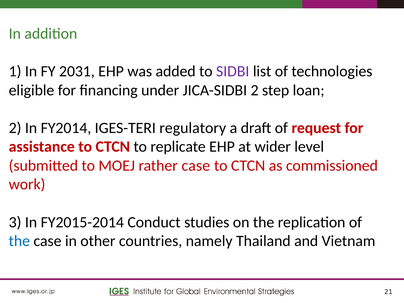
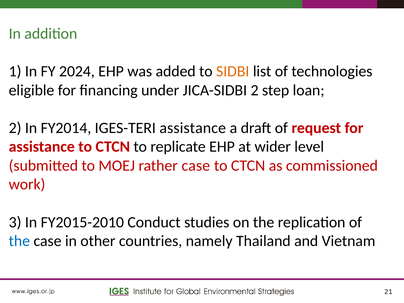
2031: 2031 -> 2024 (77, 71)
SIDBI colour: purple -> orange (233, 71)
IGES-TERI regulatory: regulatory -> assistance (193, 128)
FY2015-2014: FY2015-2014 -> FY2015-2010 (82, 222)
